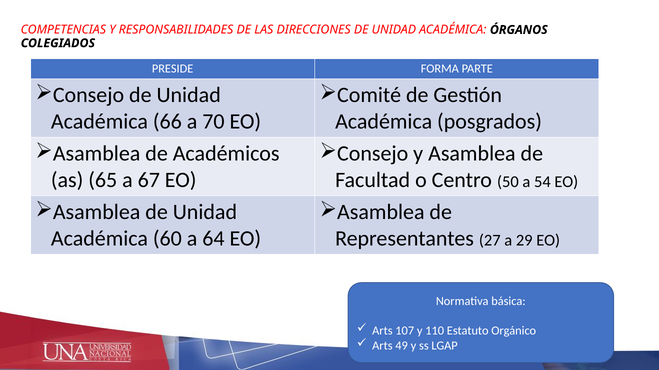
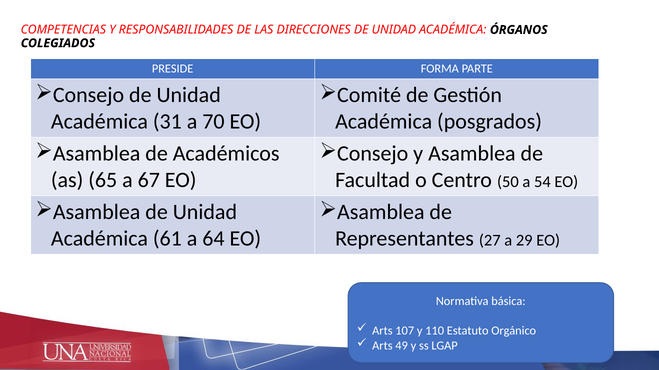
66: 66 -> 31 (167, 122)
60: 60 -> 61 (167, 239)
